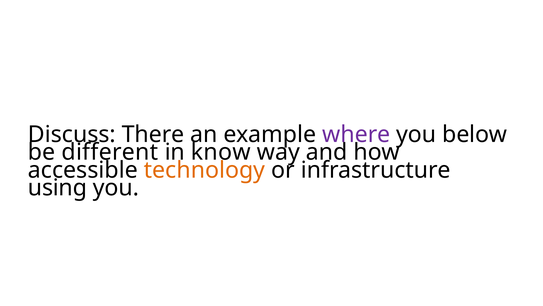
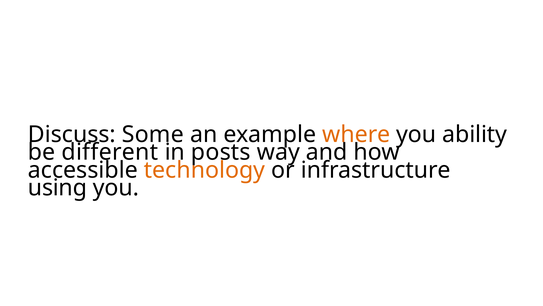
There: There -> Some (153, 134)
where colour: purple -> orange (356, 134)
below: below -> ability (475, 134)
know: know -> posts (221, 152)
